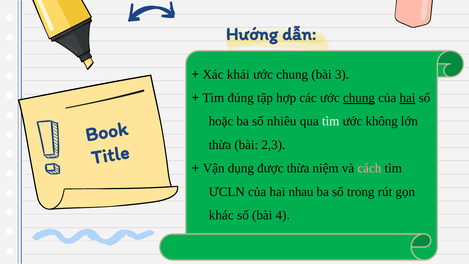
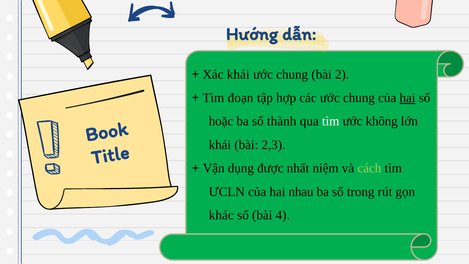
3: 3 -> 2 (342, 74)
đúng: đúng -> đoạn (241, 98)
chung underline: present -> none (359, 98)
nhiêu: nhiêu -> thành (282, 121)
thừa: thừa -> khái (220, 145)
được thừa: thừa -> nhất (298, 168)
cách colour: pink -> light green (369, 168)
